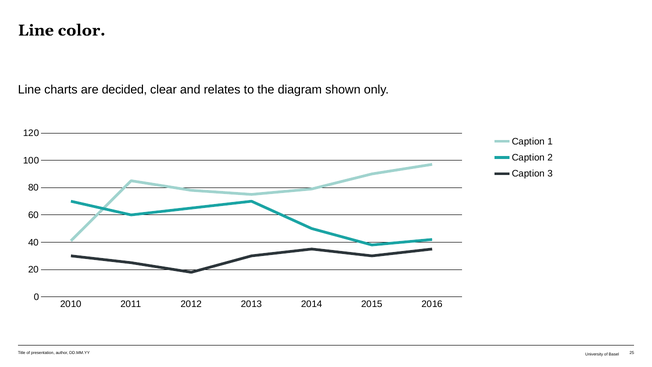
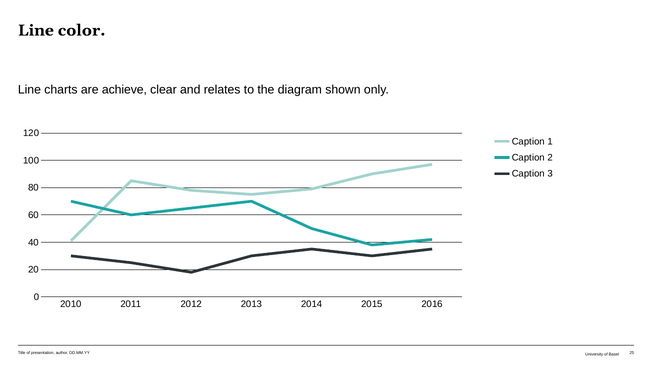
decided: decided -> achieve (124, 90)
